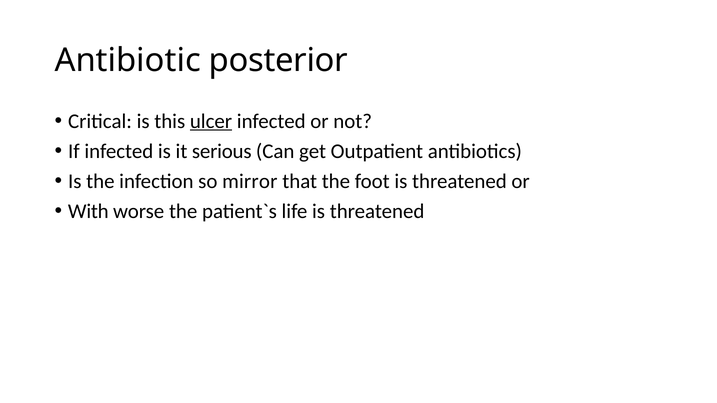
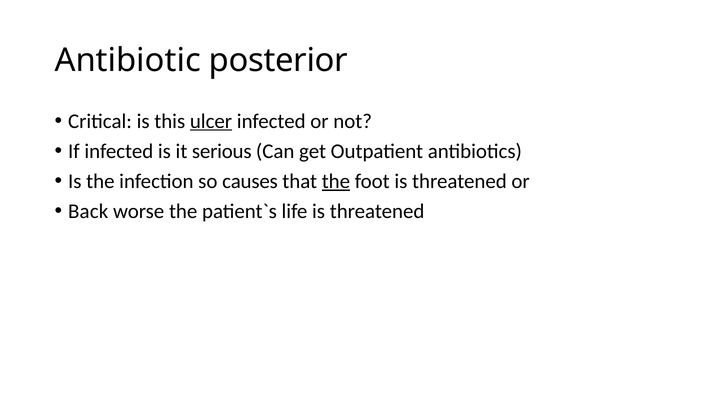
mirror: mirror -> causes (250, 181)
the underline: none -> present (336, 181)
With: With -> Back (88, 211)
